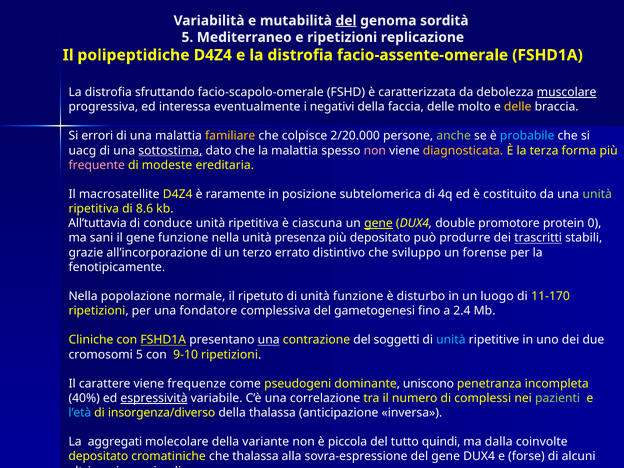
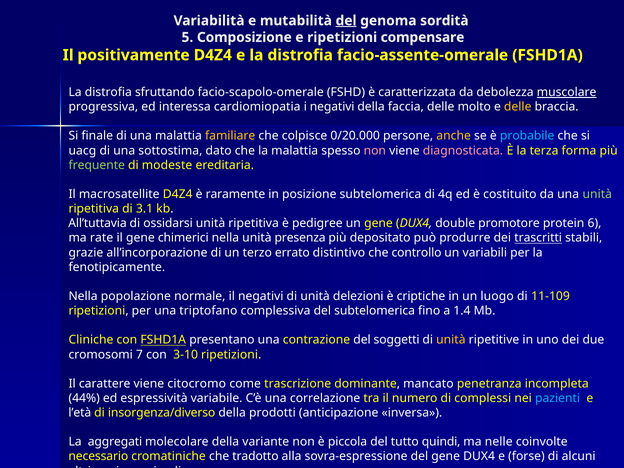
Mediterraneo: Mediterraneo -> Composizione (244, 37)
replicazione: replicazione -> compensare (422, 37)
polipeptidiche: polipeptidiche -> positivamente (134, 55)
eventualmente: eventualmente -> cardiomiopatia (257, 107)
errori: errori -> finale (97, 136)
2/20.000: 2/20.000 -> 0/20.000 (355, 136)
anche colour: light green -> yellow (454, 136)
sottostima underline: present -> none (170, 151)
diagnosticata colour: yellow -> pink (463, 151)
frequente colour: pink -> light green (97, 165)
8.6: 8.6 -> 3.1 (145, 209)
conduce: conduce -> ossidarsi (168, 223)
ciascuna: ciascuna -> pedigree (317, 223)
gene underline: present -> none (379, 223)
0: 0 -> 6 (594, 223)
sani: sani -> rate (102, 238)
gene funzione: funzione -> chimerici (183, 238)
sviluppo: sviluppo -> controllo (417, 253)
forense: forense -> variabili (485, 253)
il ripetuto: ripetuto -> negativi (261, 296)
unità funzione: funzione -> delezioni (358, 296)
disturbo: disturbo -> criptiche (421, 296)
11-170: 11-170 -> 11-109 (551, 296)
fondatore: fondatore -> triptofano (208, 311)
del gametogenesi: gametogenesi -> subtelomerica (375, 311)
2.4: 2.4 -> 1.4 (462, 311)
una underline: present -> none (269, 340)
unità colour: light blue -> yellow (451, 340)
cromosomi 5: 5 -> 7 (139, 355)
9-10: 9-10 -> 3-10 (186, 355)
frequenze: frequenze -> citocromo (197, 384)
pseudogeni: pseudogeni -> trascrizione (298, 384)
uniscono: uniscono -> mancato (428, 384)
40%: 40% -> 44% (84, 398)
espressività underline: present -> none (154, 398)
pazienti colour: light green -> light blue (558, 398)
l’età colour: light blue -> white (80, 413)
della thalassa: thalassa -> prodotti (272, 413)
dalla: dalla -> nelle (499, 442)
depositato: depositato -> necessario (98, 456)
che thalassa: thalassa -> tradotto (255, 456)
